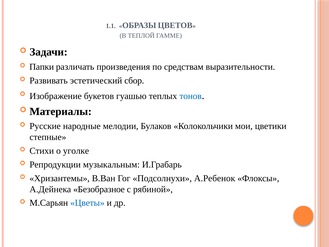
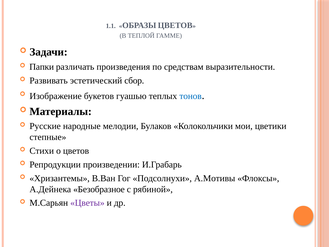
о уголке: уголке -> цветов (76, 151)
музыкальным: музыкальным -> произведении (111, 164)
А.Ребенок: А.Ребенок -> А.Мотивы (215, 178)
Цветы colour: blue -> purple (87, 203)
